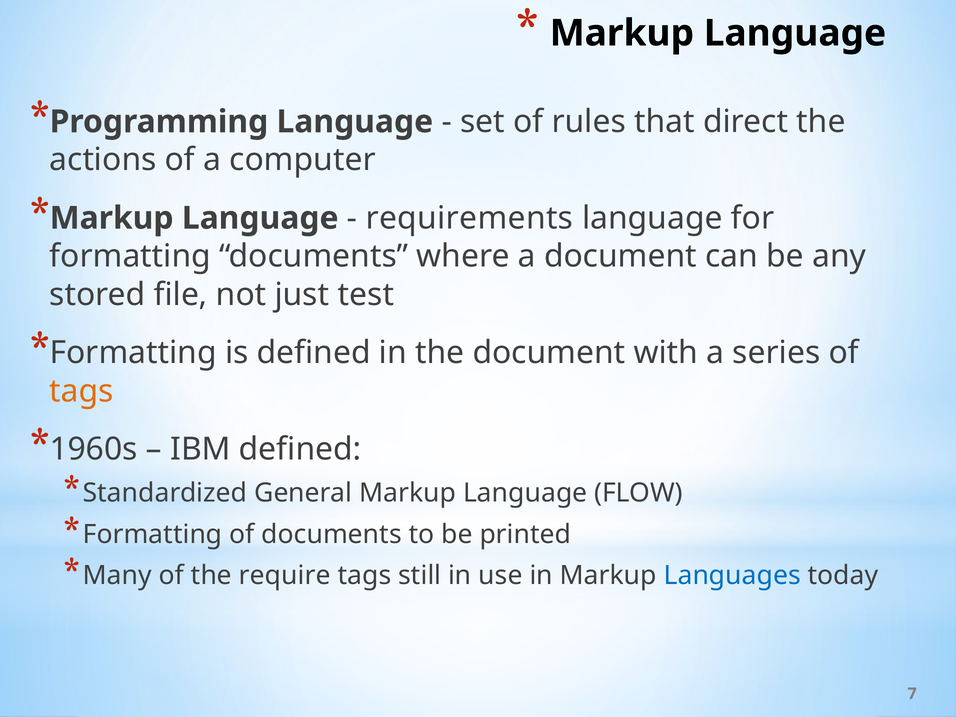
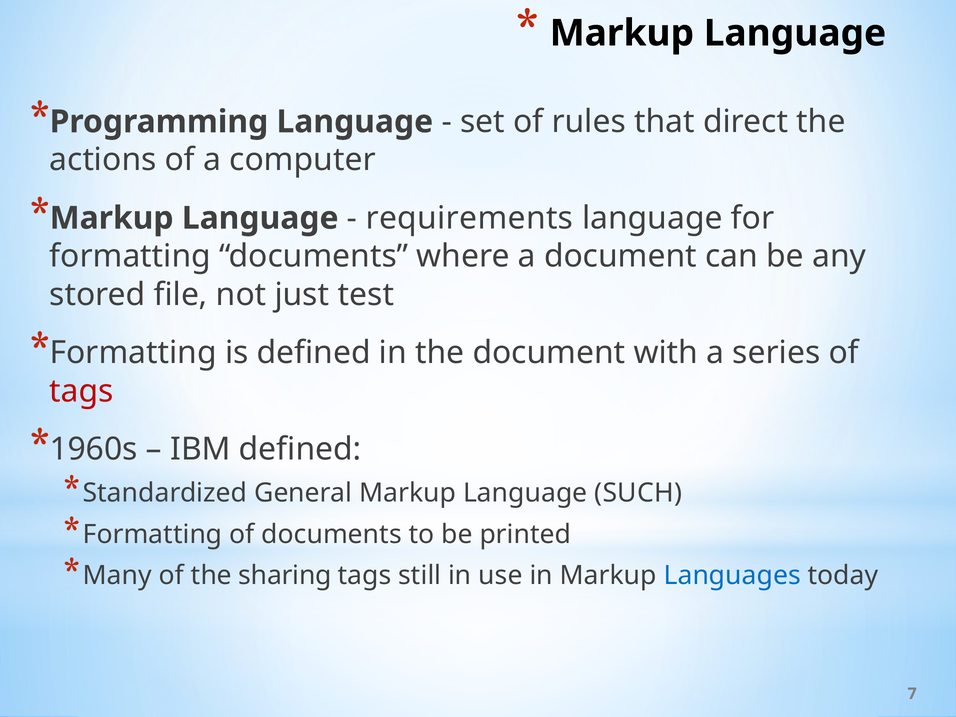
tags colour: orange -> red (81, 391)
FLOW: FLOW -> SUCH (638, 493)
require: require -> sharing (285, 576)
